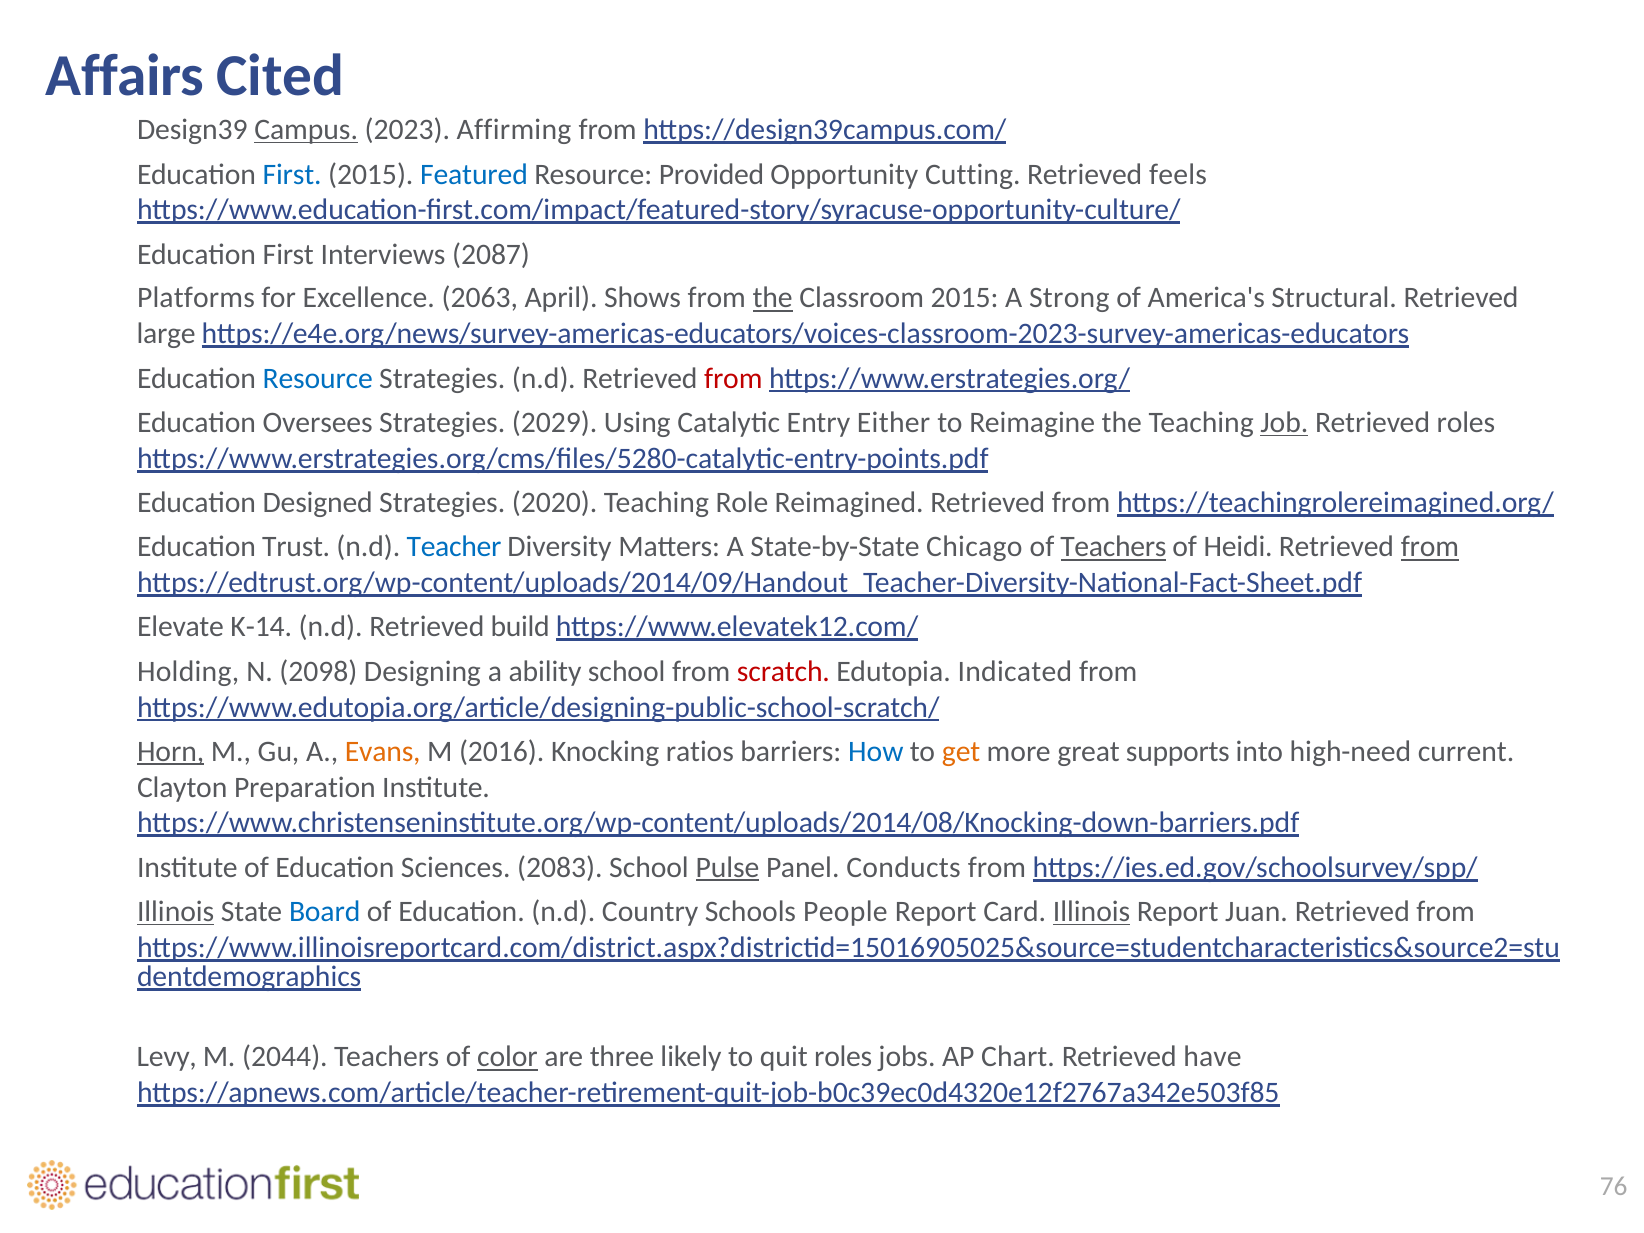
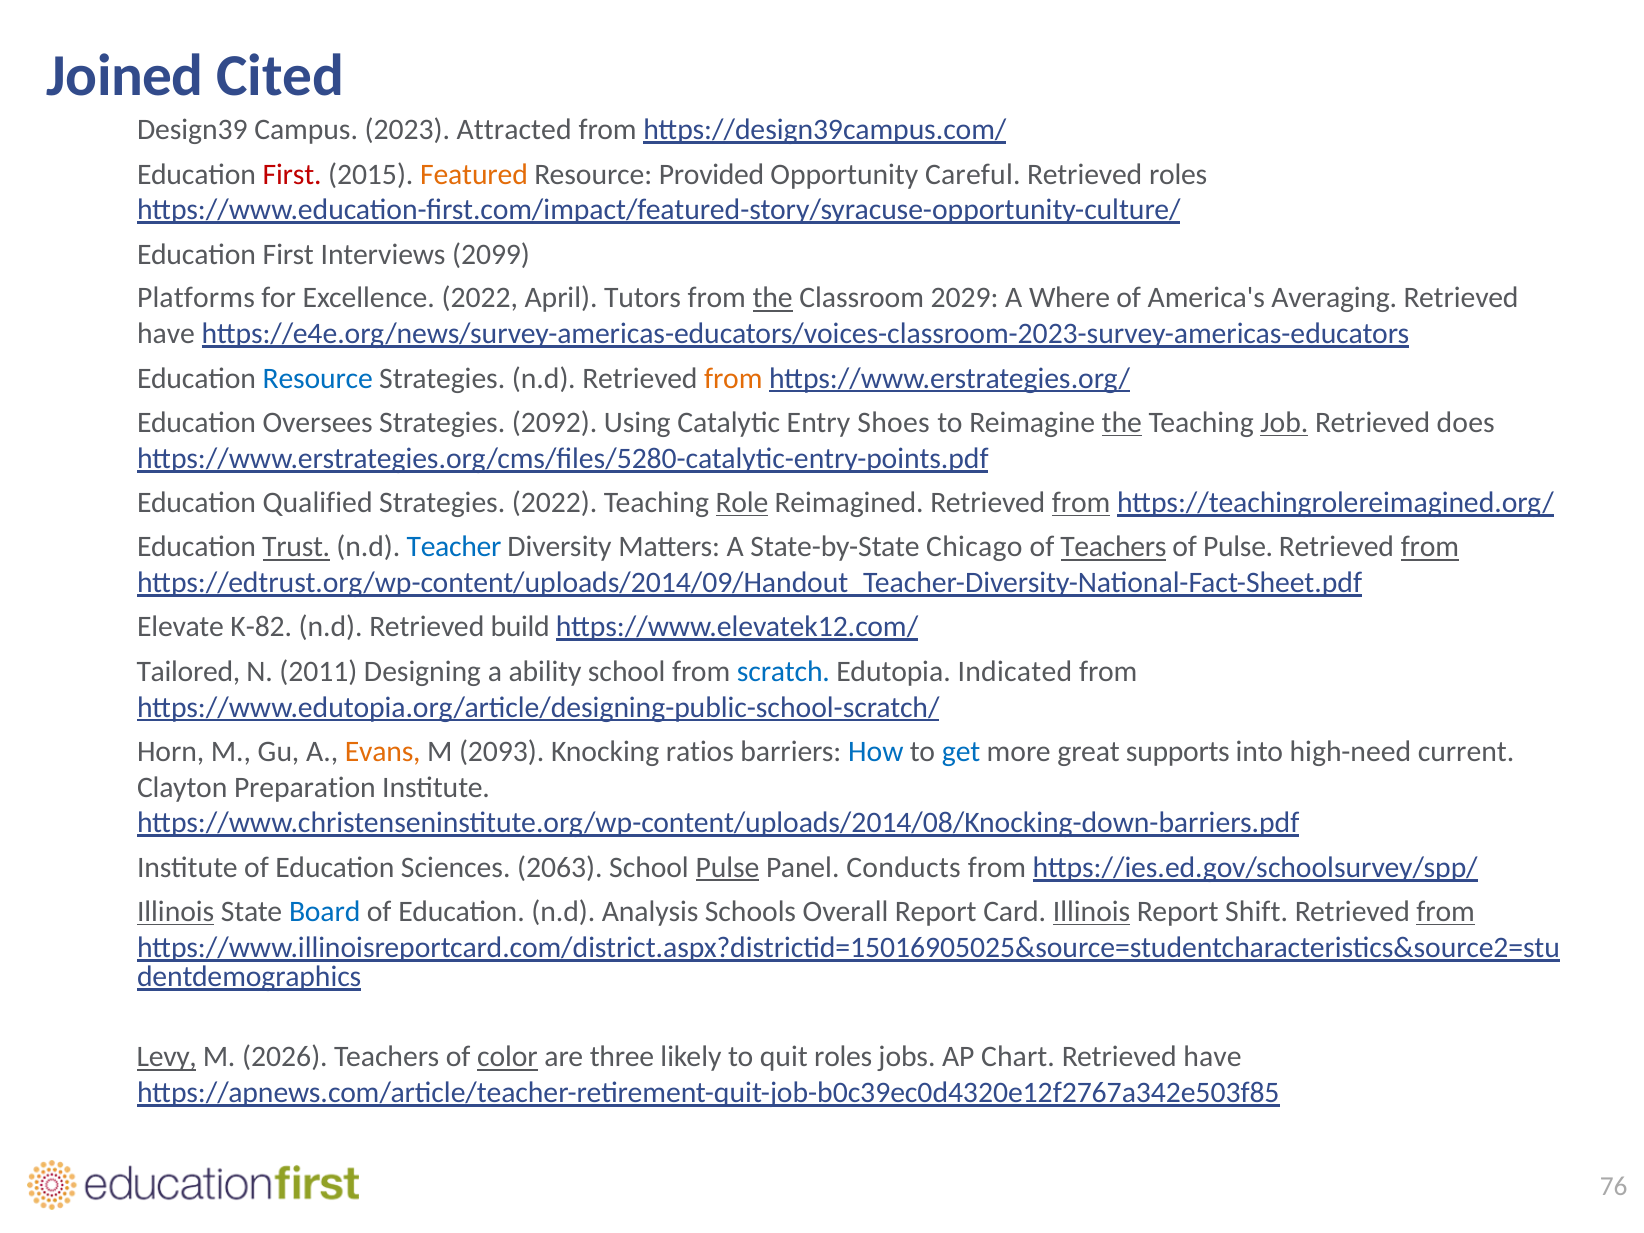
Affairs: Affairs -> Joined (125, 76)
Campus underline: present -> none (306, 130)
Affirming: Affirming -> Attracted (514, 130)
First colour: blue -> red (292, 174)
Featured colour: blue -> orange (474, 174)
Cutting: Cutting -> Careful (973, 174)
Retrieved feels: feels -> roles (1178, 174)
2087: 2087 -> 2099 (491, 254)
Excellence 2063: 2063 -> 2022 (480, 298)
Shows: Shows -> Tutors (643, 298)
Classroom 2015: 2015 -> 2029 (965, 298)
Strong: Strong -> Where (1070, 298)
Structural: Structural -> Averaging (1334, 298)
large: large -> have (166, 334)
from colour: red -> orange (733, 378)
2029: 2029 -> 2092 (555, 423)
Either: Either -> Shoes (894, 423)
the underline: none -> present (1122, 423)
Retrieved roles: roles -> does (1466, 423)
Designed: Designed -> Qualified (318, 503)
Strategies 2020: 2020 -> 2022 (555, 503)
Role underline: none -> present (742, 503)
from underline: none -> present (1081, 503)
Trust underline: none -> present (296, 547)
of Heidi: Heidi -> Pulse (1238, 547)
K-14: K-14 -> K-82 (261, 627)
Holding: Holding -> Tailored (188, 672)
2098: 2098 -> 2011 (318, 672)
scratch colour: red -> blue (783, 672)
Horn underline: present -> none (171, 752)
2016: 2016 -> 2093 (502, 752)
get colour: orange -> blue (961, 752)
2083: 2083 -> 2063 (560, 867)
Country: Country -> Analysis (650, 912)
People: People -> Overall (846, 912)
Juan: Juan -> Shift (1257, 912)
from underline: none -> present (1446, 912)
Levy underline: none -> present (167, 1057)
2044: 2044 -> 2026 (285, 1057)
